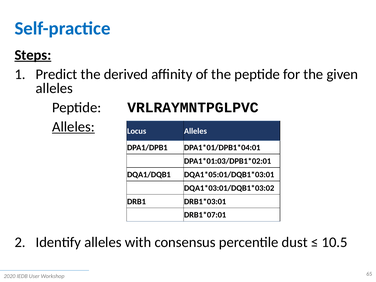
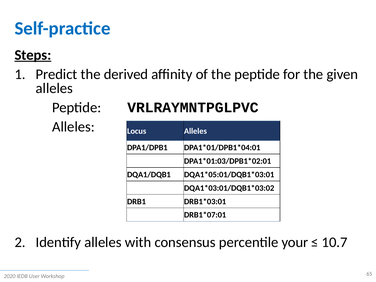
Alleles underline: present -> none (73, 127)
dust: dust -> your (295, 242)
10.5: 10.5 -> 10.7 (335, 242)
